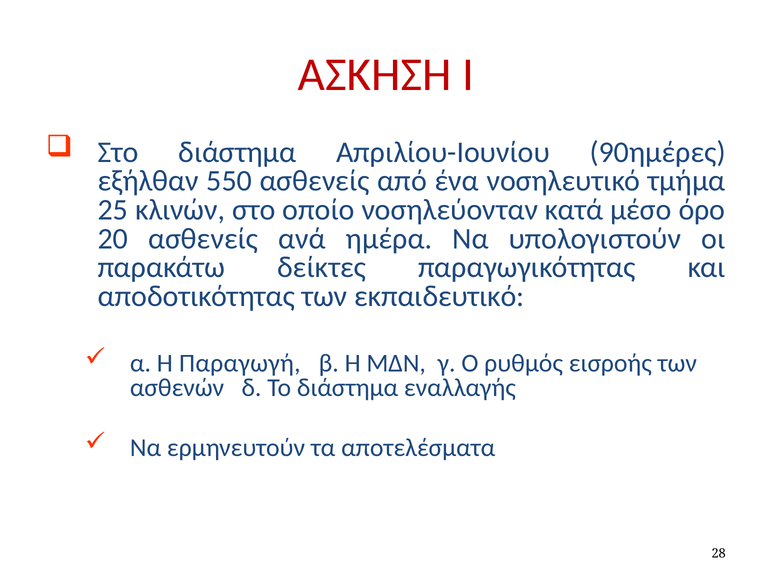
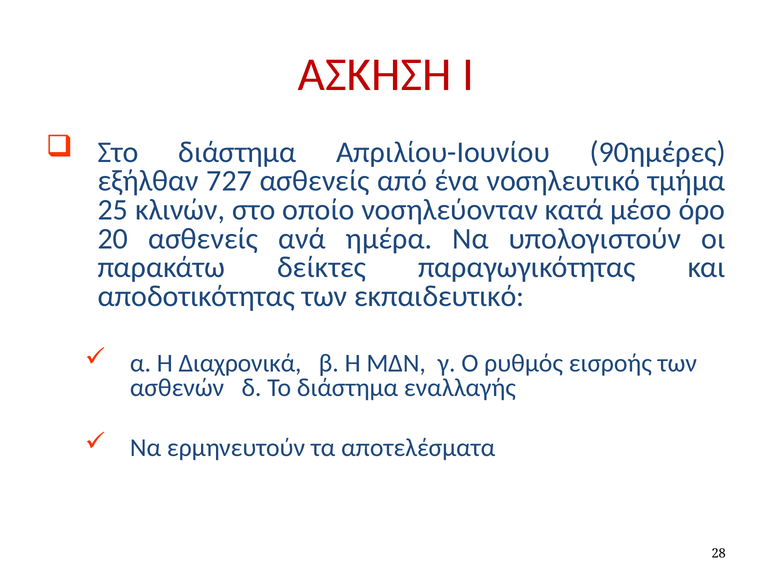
550: 550 -> 727 (229, 181)
Παραγωγή: Παραγωγή -> Διαχρονικά (240, 363)
